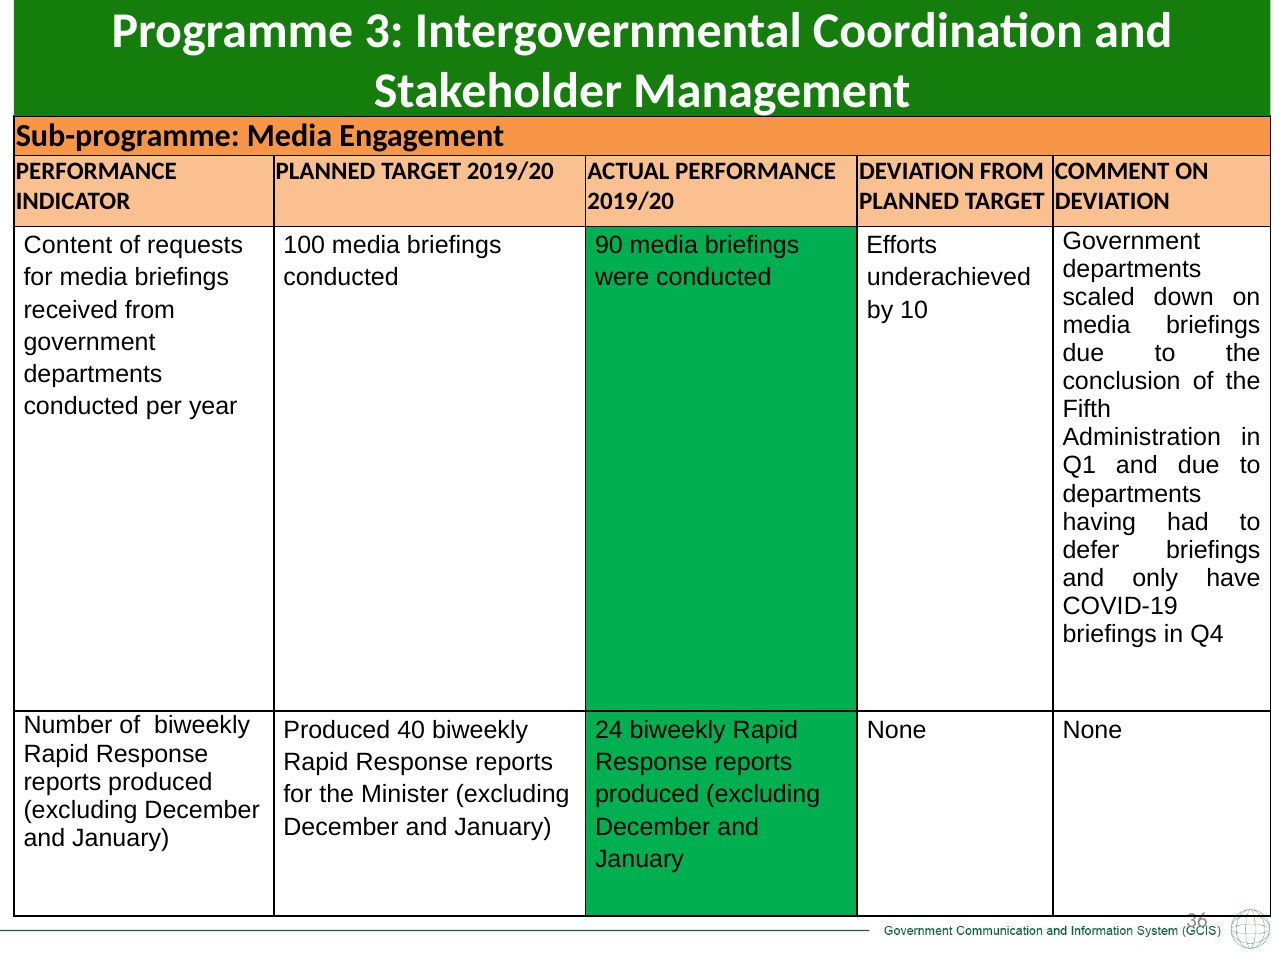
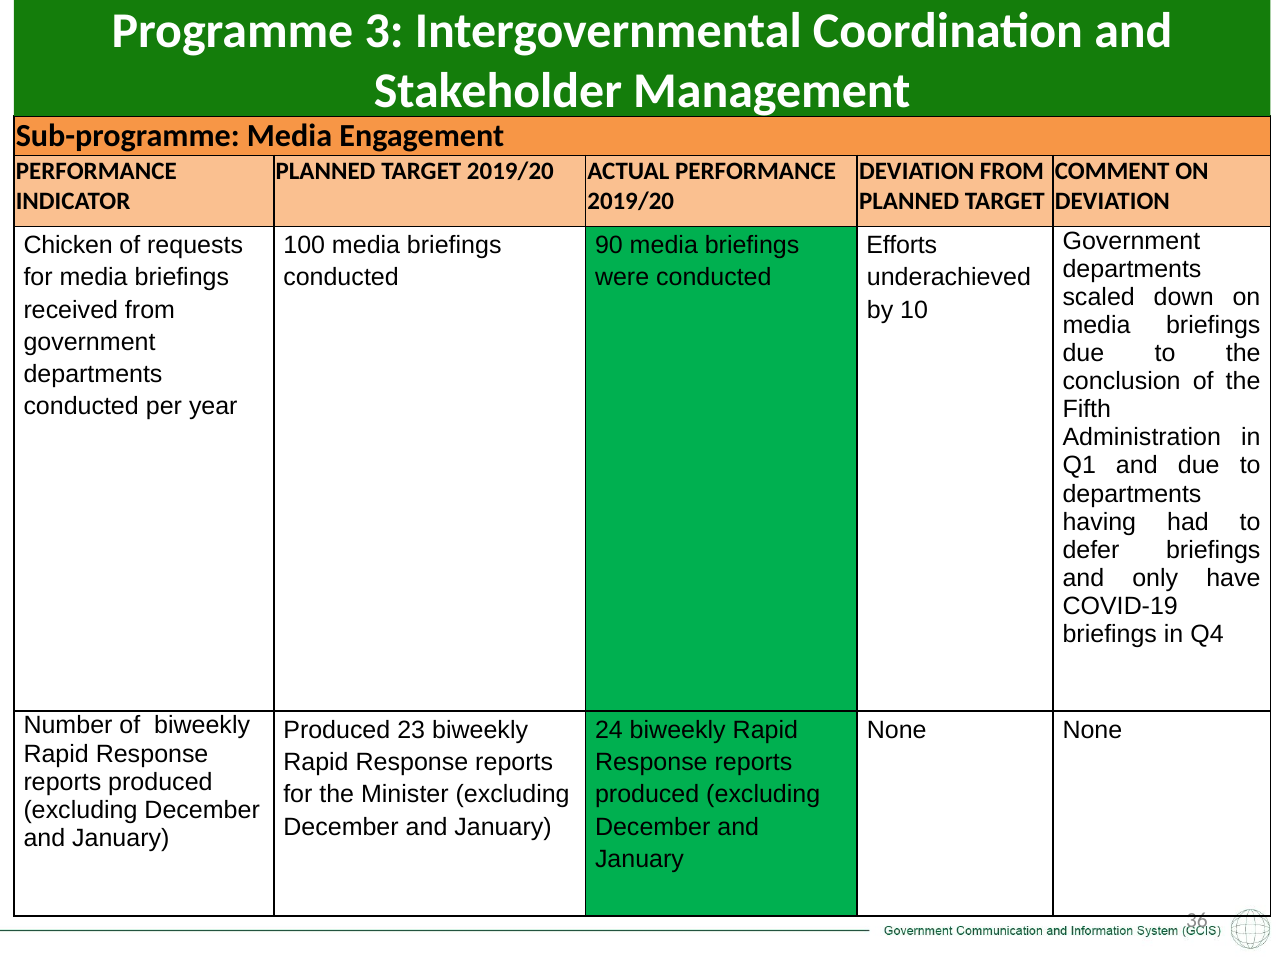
Content: Content -> Chicken (68, 245)
40: 40 -> 23 (411, 730)
